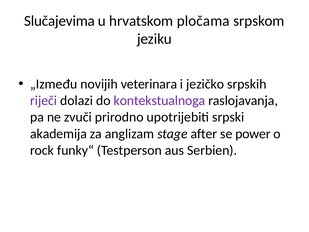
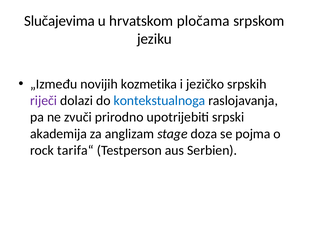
veterinara: veterinara -> kozmetika (149, 84)
kontekstualnoga colour: purple -> blue (159, 101)
after: after -> doza (204, 134)
power: power -> pojma (253, 134)
funky“: funky“ -> tarifa“ (75, 150)
